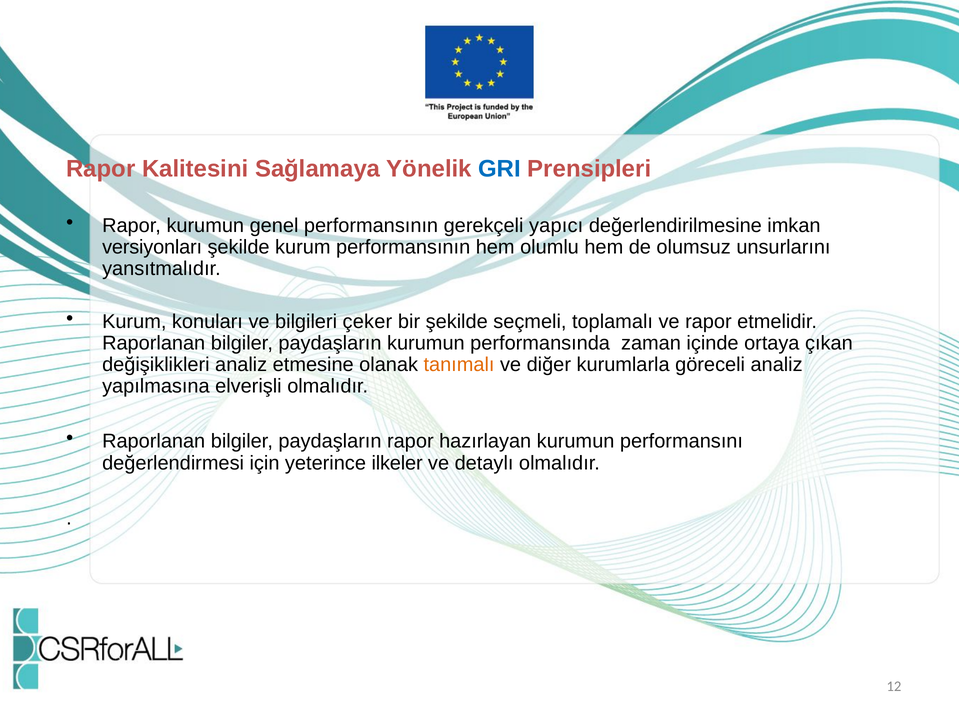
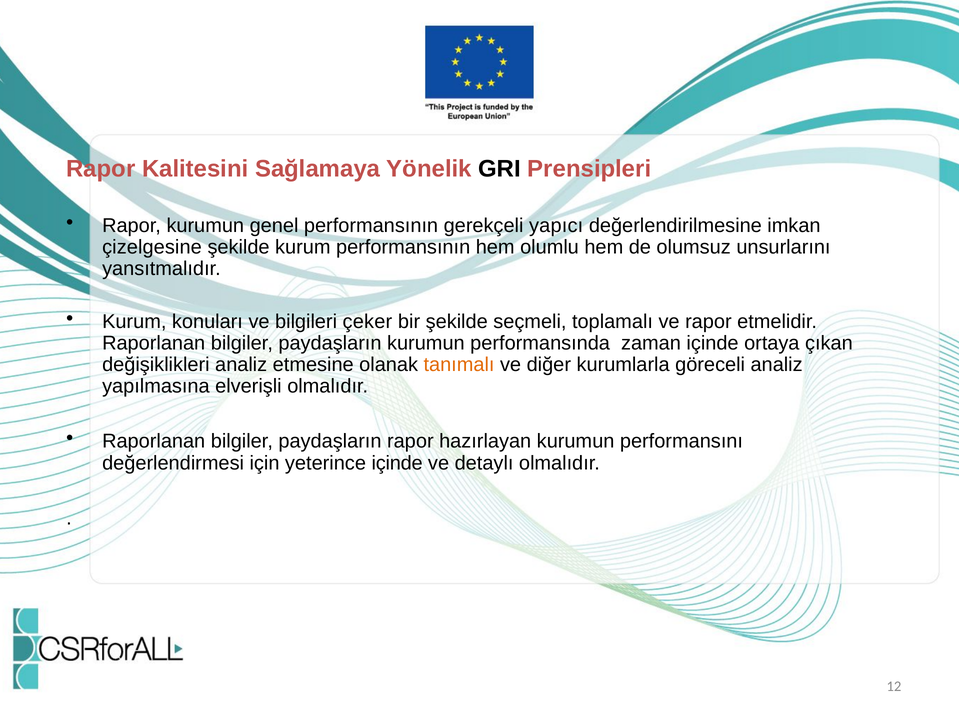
GRI colour: blue -> black (500, 169)
versiyonları: versiyonları -> çizelgesine (152, 247)
yeterince ilkeler: ilkeler -> içinde (397, 463)
